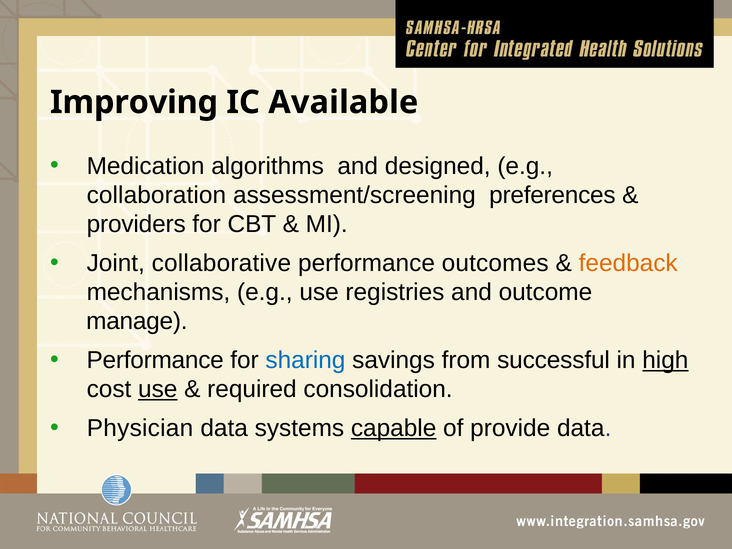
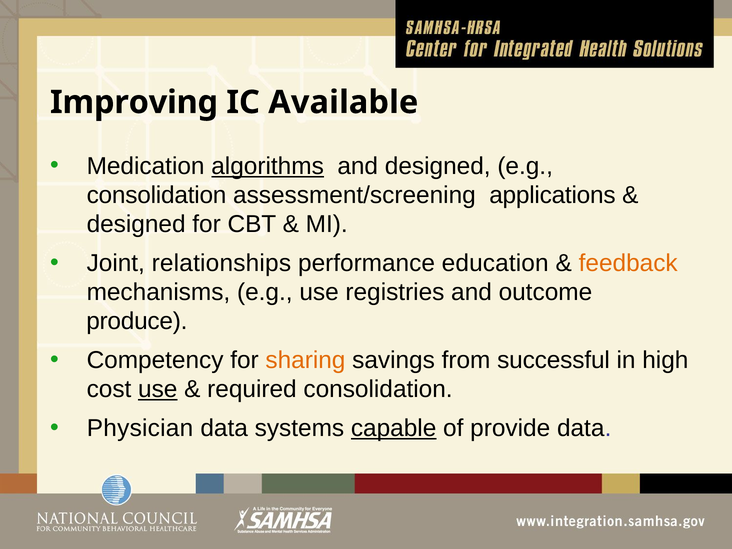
algorithms underline: none -> present (268, 166)
collaboration: collaboration -> consolidation (157, 195)
preferences: preferences -> applications (552, 195)
providers: providers -> designed (136, 224)
collaborative: collaborative -> relationships (221, 263)
outcomes: outcomes -> education (495, 263)
manage: manage -> produce (137, 321)
Performance: Performance -> Competency (155, 360)
sharing colour: blue -> orange (305, 360)
high underline: present -> none (665, 360)
